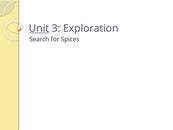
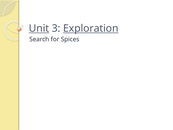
Exploration underline: none -> present (91, 28)
